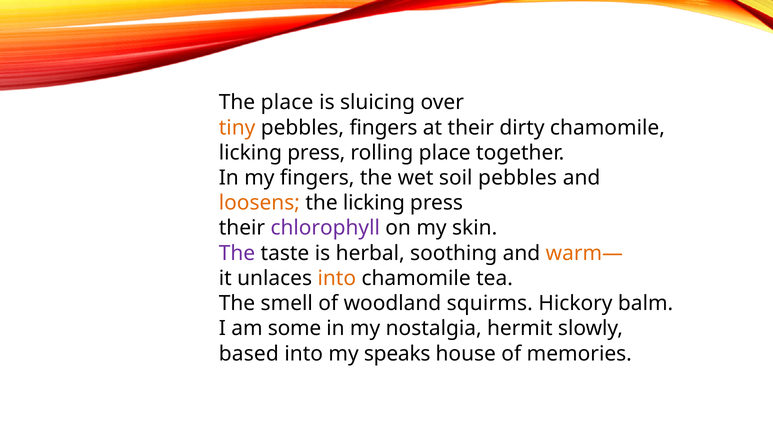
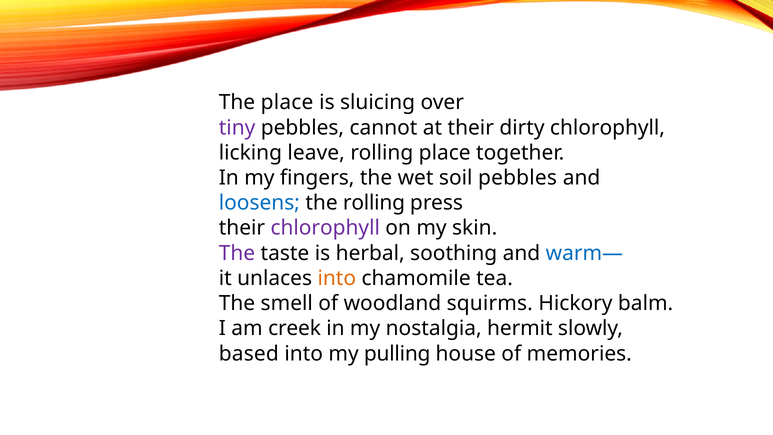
tiny colour: orange -> purple (237, 128)
pebbles fingers: fingers -> cannot (383, 128)
dirty chamomile: chamomile -> chlorophyll (607, 128)
press: press -> leave (316, 153)
loosens colour: orange -> blue (259, 203)
the licking: licking -> rolling (374, 203)
warm— colour: orange -> blue (584, 253)
some: some -> creek (295, 328)
speaks: speaks -> pulling (397, 354)
